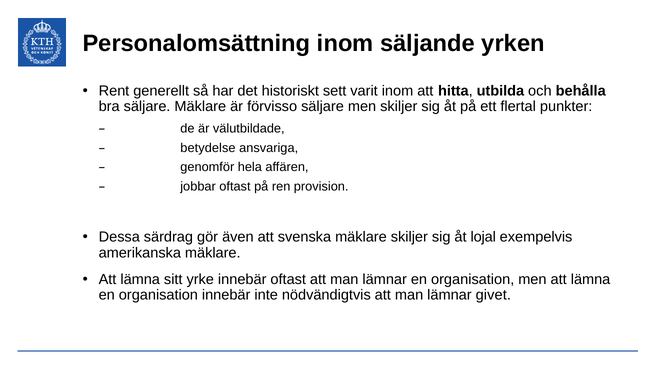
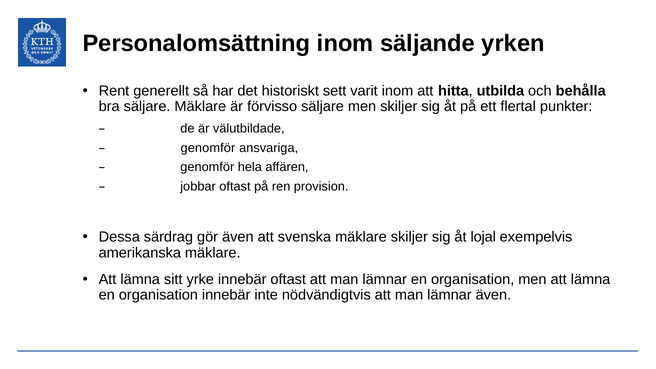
betydelse: betydelse -> genomför (208, 148)
lämnar givet: givet -> även (493, 295)
